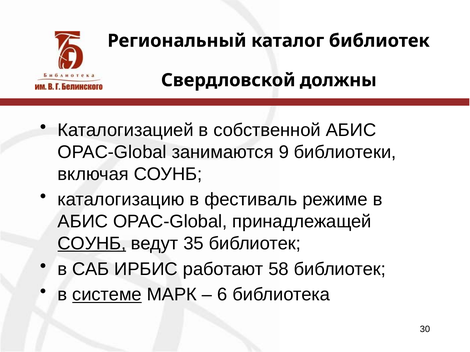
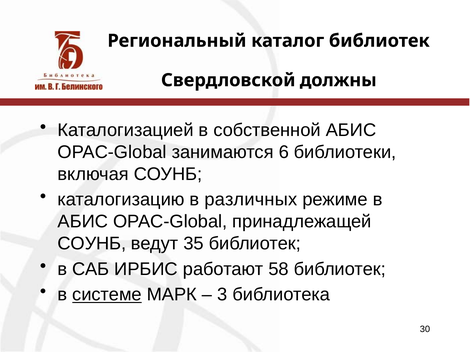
9: 9 -> 6 (284, 152)
фестиваль: фестиваль -> различных (251, 200)
СОУНБ underline: present -> none (92, 244)
6: 6 -> 3 (222, 295)
